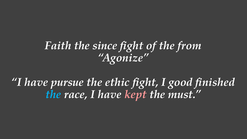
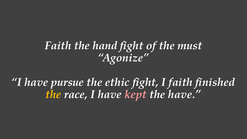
since: since -> hand (105, 45)
from: from -> must (190, 45)
I good: good -> faith (181, 82)
the colour: light blue -> yellow (53, 94)
the must: must -> have (184, 94)
